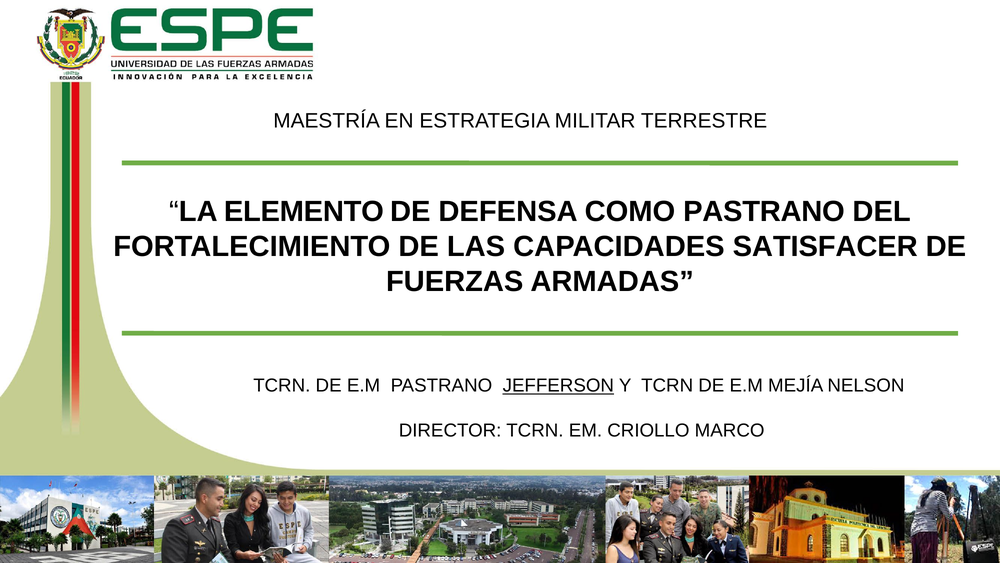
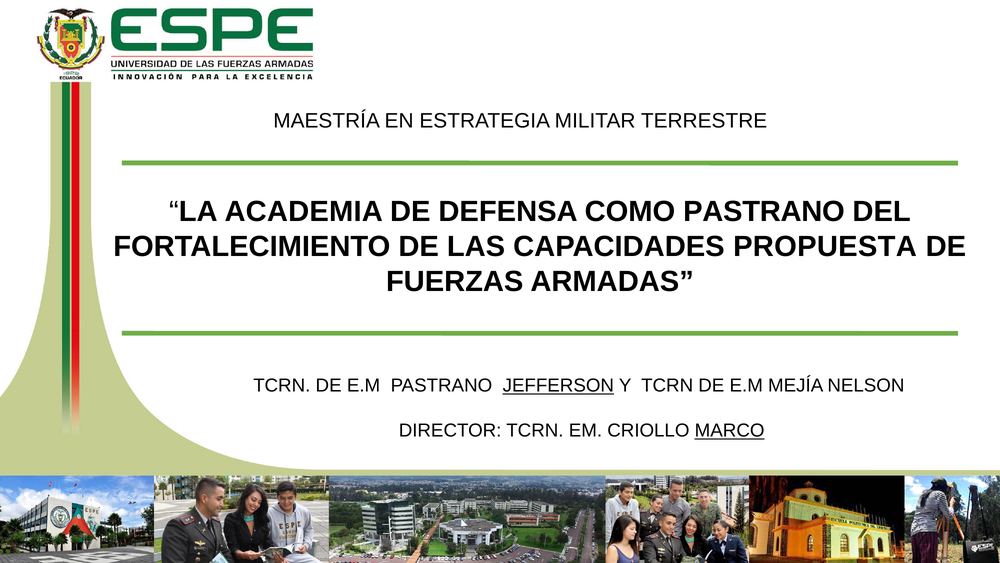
ELEMENTO: ELEMENTO -> ACADEMIA (304, 211)
SATISFACER: SATISFACER -> PROPUESTA (825, 246)
MARCO underline: none -> present (730, 430)
